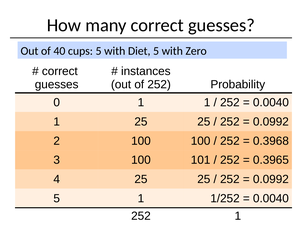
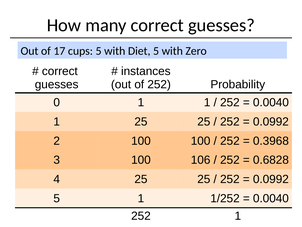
40: 40 -> 17 (59, 51)
101: 101 -> 106 (201, 160)
0.3965: 0.3965 -> 0.6828 (271, 160)
